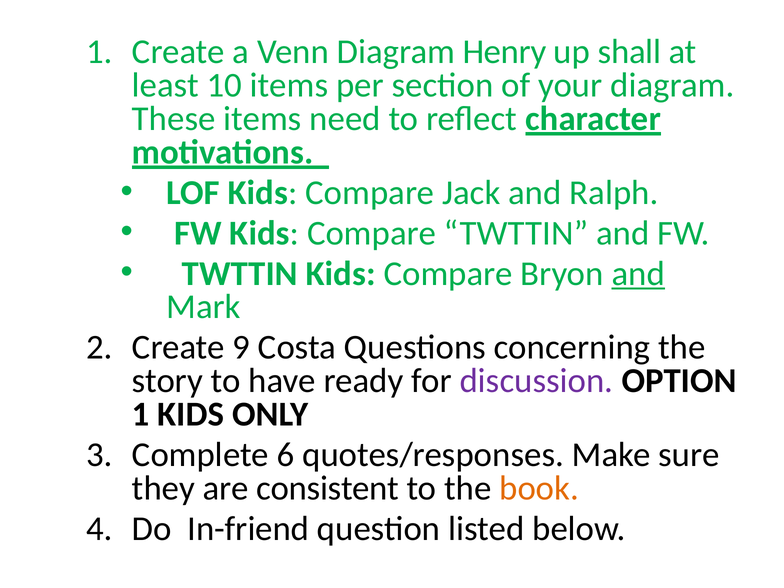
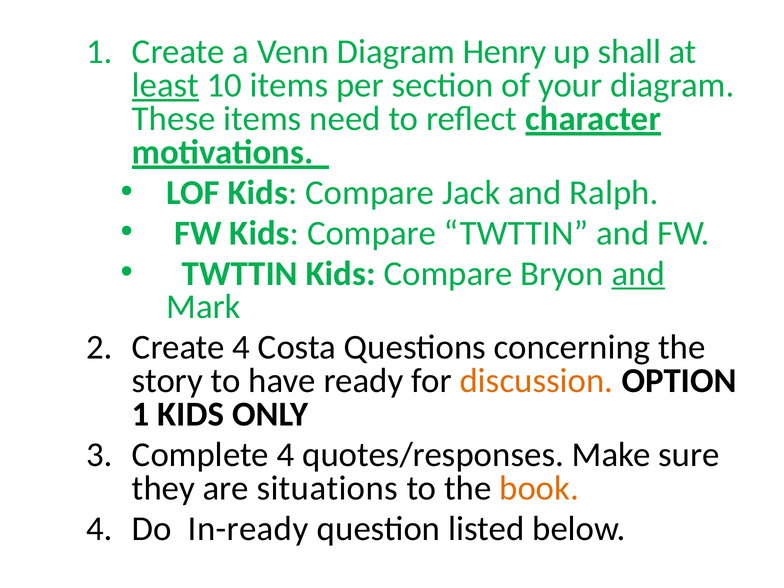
least underline: none -> present (165, 85)
Create 9: 9 -> 4 (241, 347)
discussion colour: purple -> orange (536, 381)
Complete 6: 6 -> 4 (286, 455)
consistent: consistent -> situations (327, 488)
In-friend: In-friend -> In-ready (248, 529)
